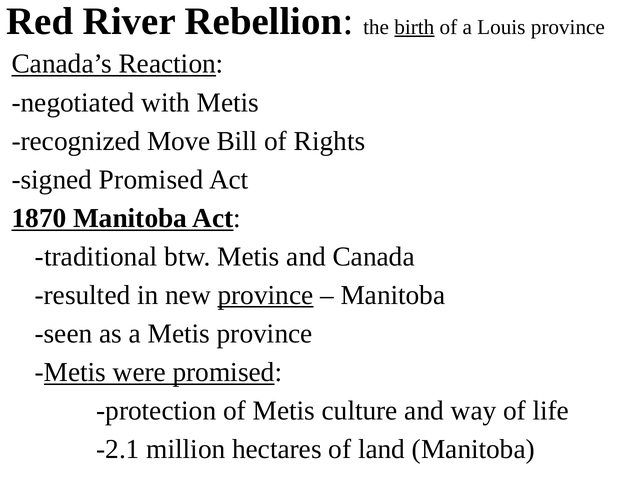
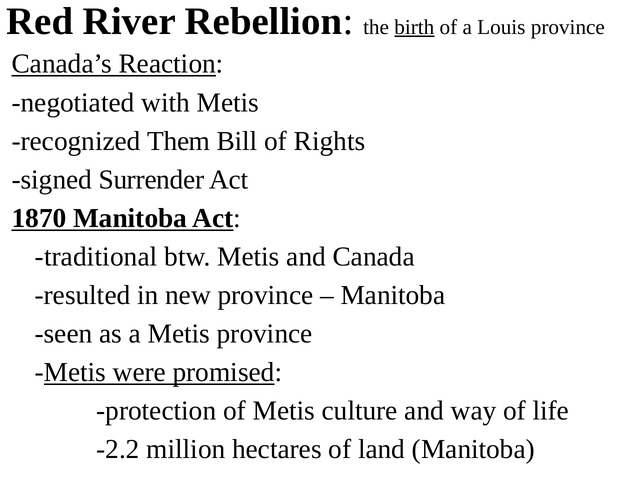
Move: Move -> Them (179, 141)
signed Promised: Promised -> Surrender (151, 180)
province underline: present -> none (265, 295)
-2.1: -2.1 -> -2.2 (118, 449)
